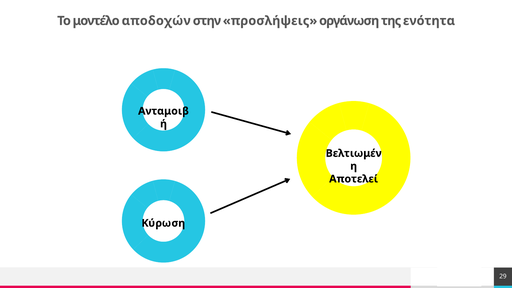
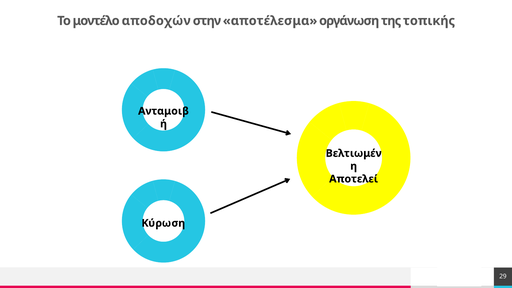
προσλήψεις: προσλήψεις -> αποτέλεσμα (270, 21)
ενότητα: ενότητα -> τοπικής (429, 21)
